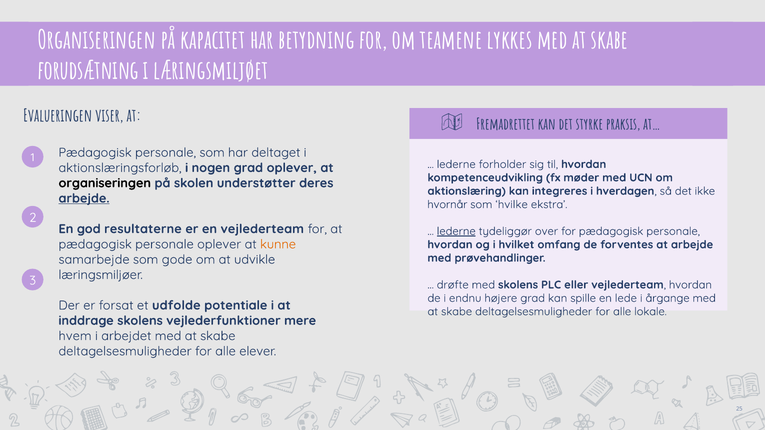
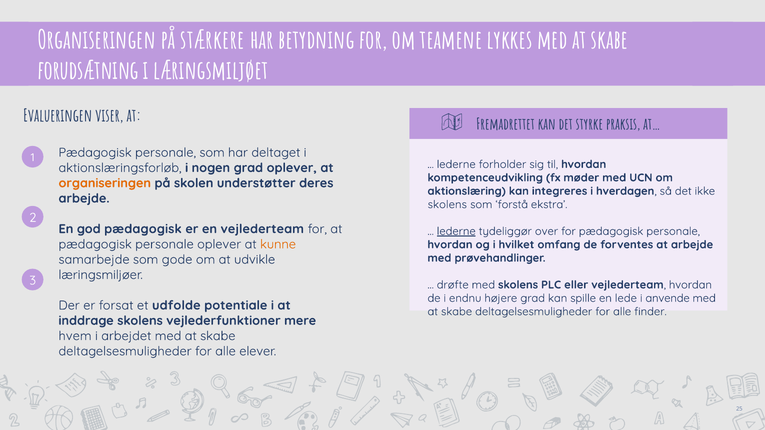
kapacitet: kapacitet -> stærkere (213, 40)
organiseringen colour: black -> orange (105, 183)
arbejde underline: present -> none (84, 199)
hvornår: hvornår -> skolens (447, 205)
hvilke: hvilke -> forstå (512, 205)
god resultaterne: resultaterne -> pædagogisk (143, 229)
årgange: årgange -> anvende (668, 298)
lokale: lokale -> finder (650, 312)
